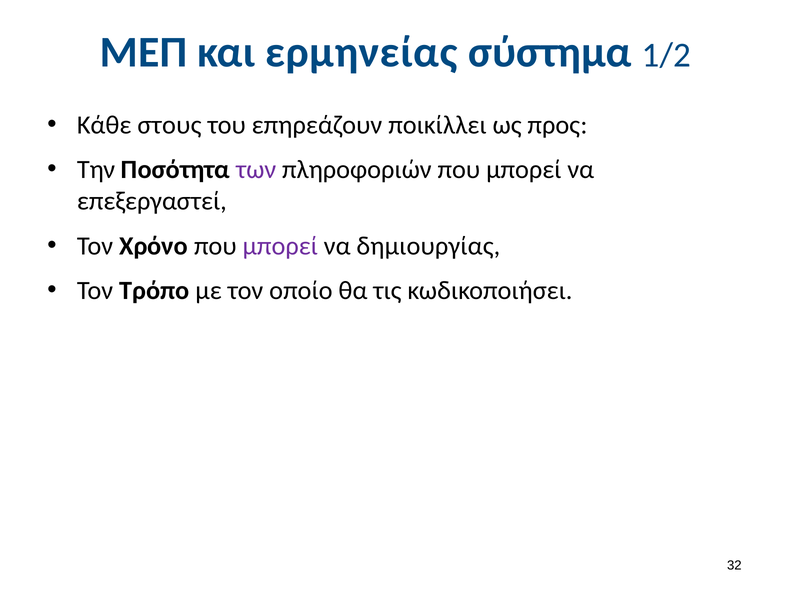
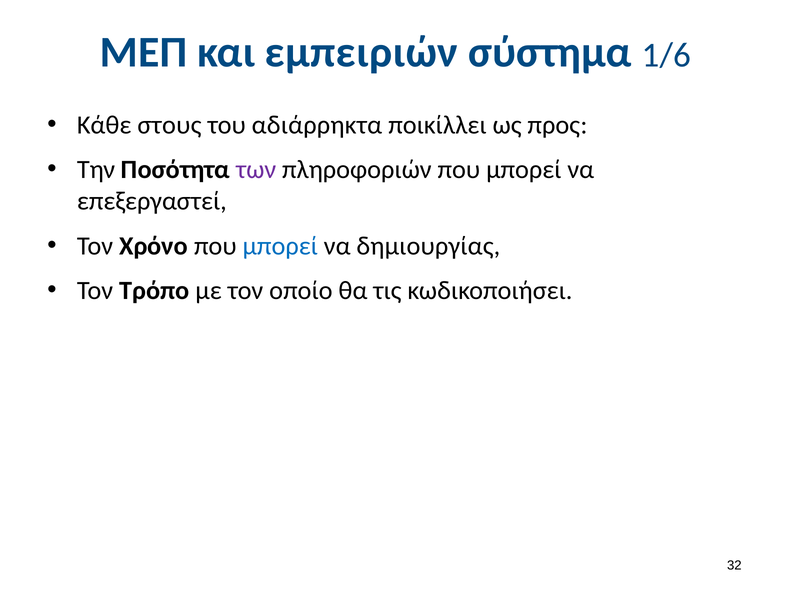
ερμηνείας: ερμηνείας -> εμπειριών (361, 52)
1/2: 1/2 -> 1/6 (666, 55)
επηρεάζουν: επηρεάζουν -> αδιάρρηκτα (317, 125)
μπορεί colour: purple -> blue (280, 246)
